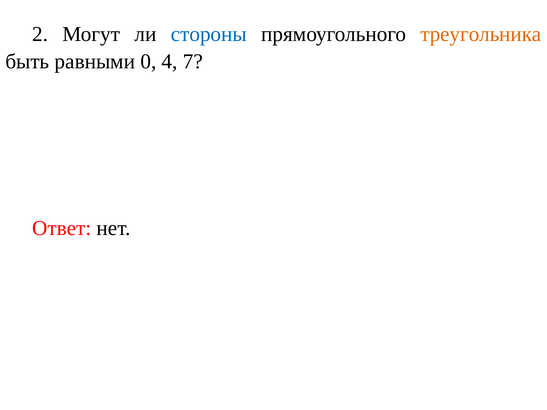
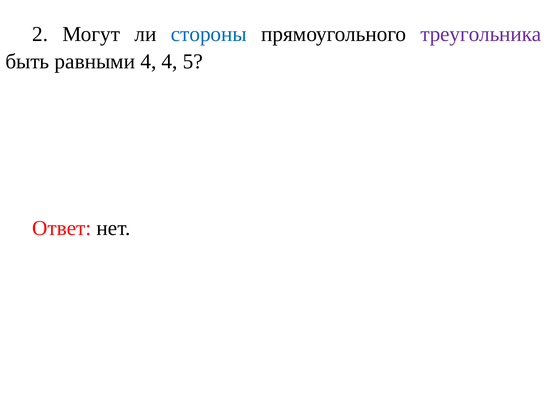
треугольника colour: orange -> purple (481, 34)
равными 0: 0 -> 4 (148, 62)
7: 7 -> 5 (193, 62)
